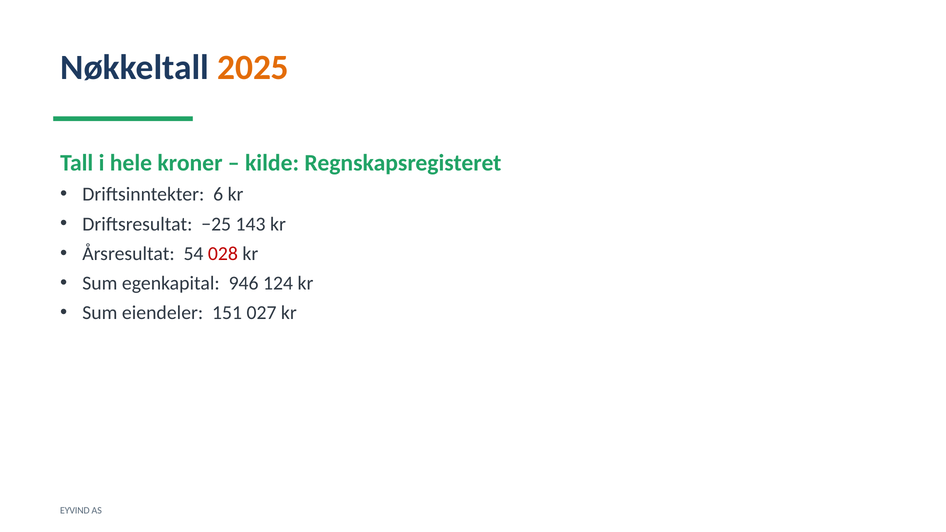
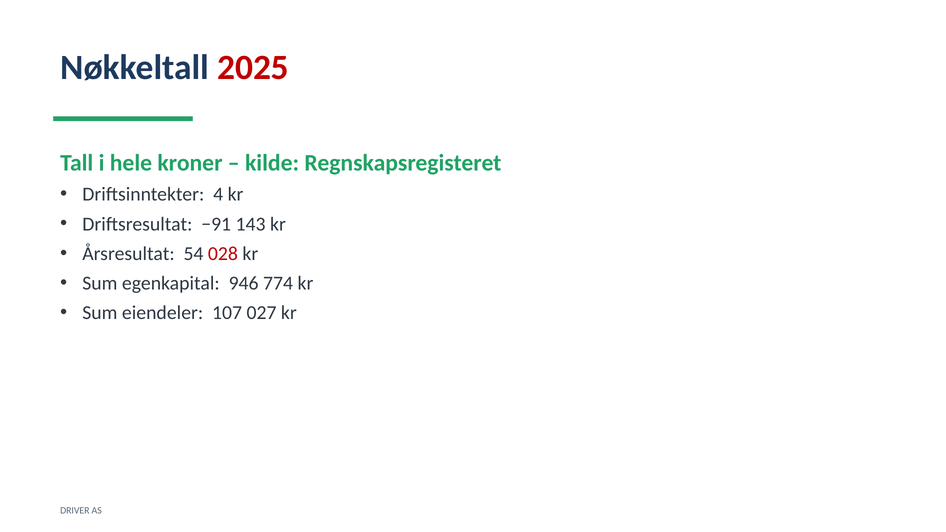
2025 colour: orange -> red (253, 68)
6: 6 -> 4 (218, 195)
−25: −25 -> −91 (216, 224)
124: 124 -> 774 (278, 283)
151: 151 -> 107 (227, 313)
EYVIND: EYVIND -> DRIVER (75, 511)
